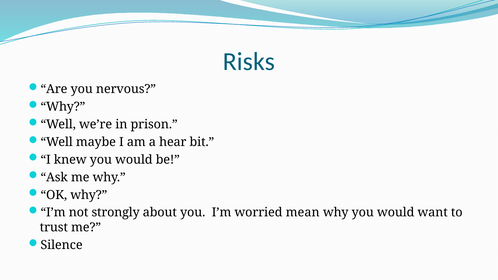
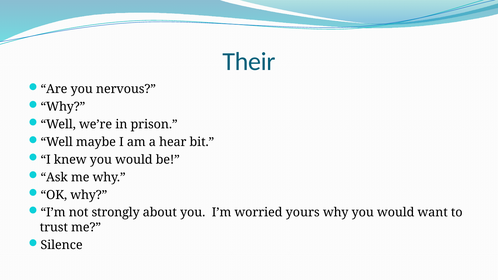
Risks: Risks -> Their (249, 62)
mean: mean -> yours (303, 213)
